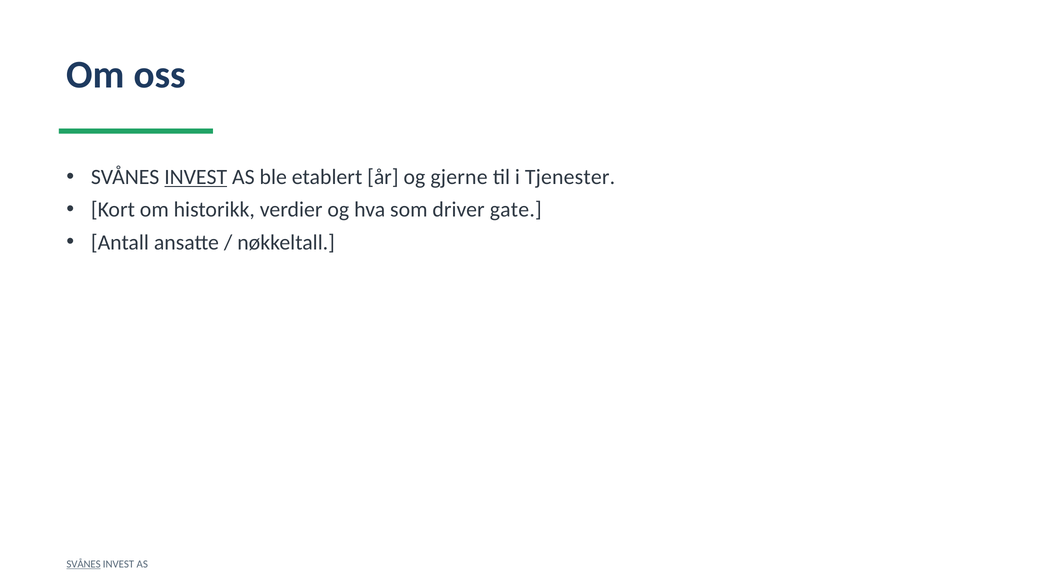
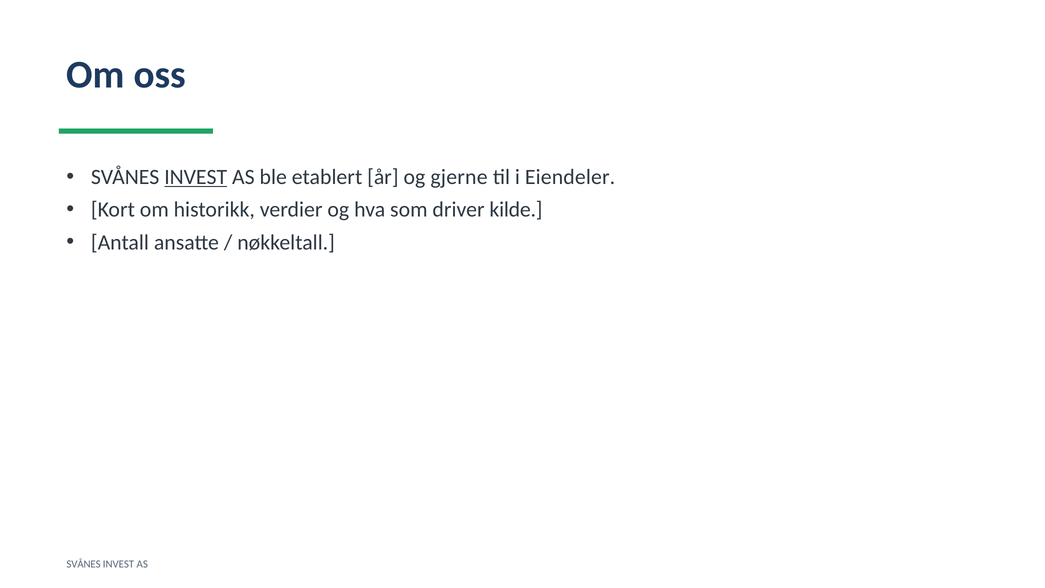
Tjenester: Tjenester -> Eiendeler (570, 177)
gate: gate -> kilde (516, 210)
SVÅNES underline: present -> none (84, 564)
